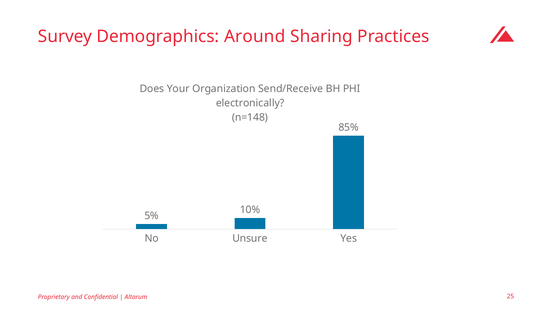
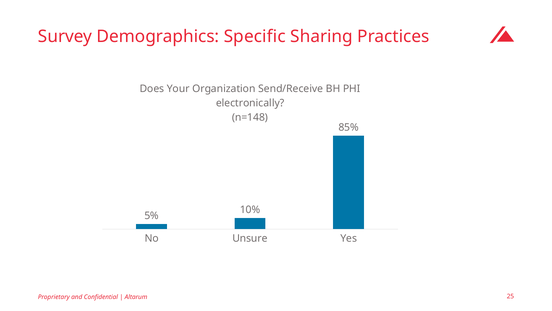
Around: Around -> Specific (255, 36)
